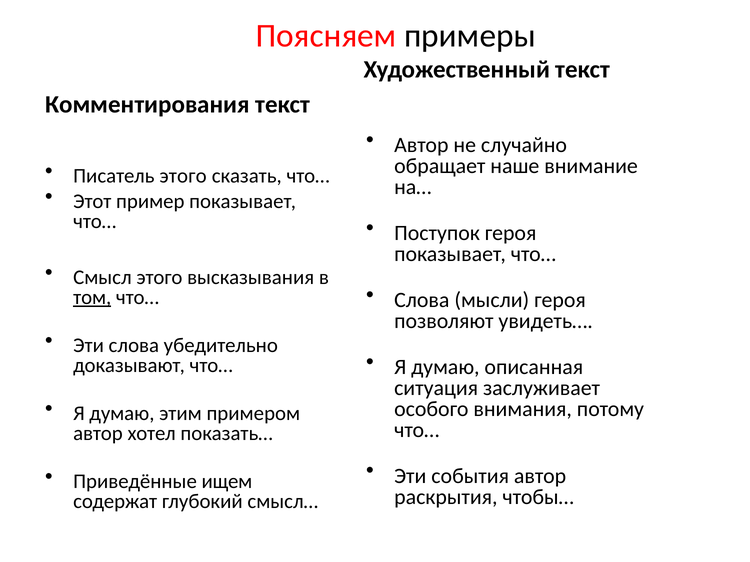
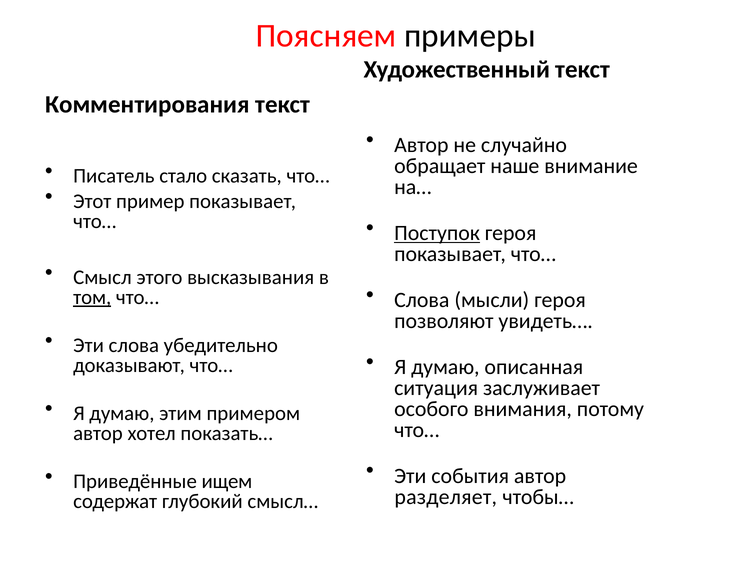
Писатель этого: этого -> стало (183, 176)
Поступок underline: none -> present (437, 233)
раскрытия: раскрытия -> разделяет (446, 497)
